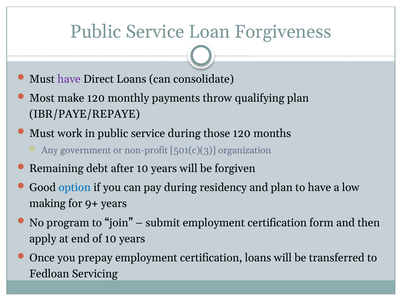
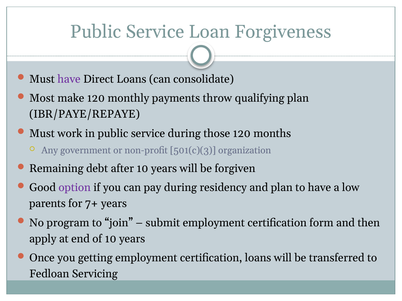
option colour: blue -> purple (75, 188)
making: making -> parents (47, 204)
9+: 9+ -> 7+ (92, 204)
prepay: prepay -> getting (95, 258)
